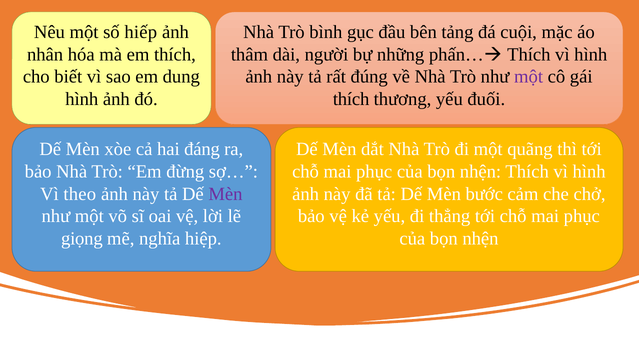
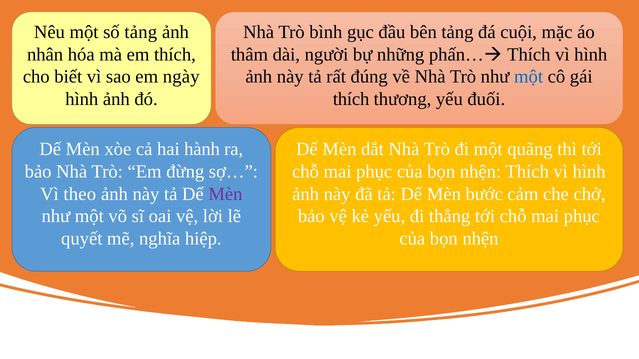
số hiếp: hiếp -> tảng (141, 32)
dung: dung -> ngày (181, 77)
một colour: purple -> blue (529, 77)
đáng: đáng -> hành (202, 149)
giọng: giọng -> quyết (82, 239)
